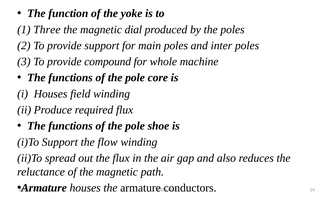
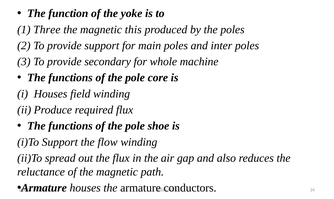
dial: dial -> this (133, 29)
compound: compound -> secondary (108, 62)
